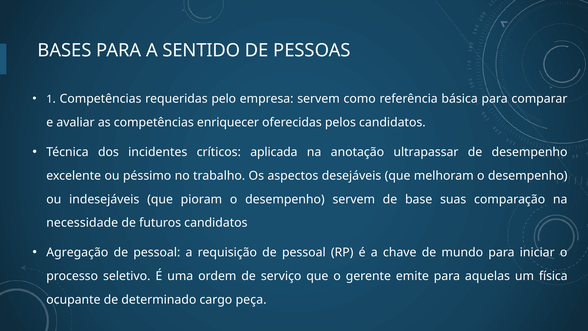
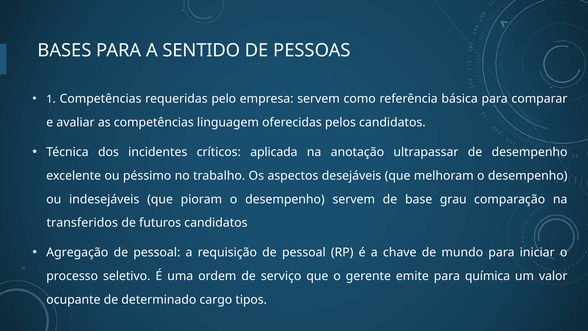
enriquecer: enriquecer -> linguagem (228, 122)
suas: suas -> grau (453, 199)
necessidade: necessidade -> transferidos (82, 223)
aquelas: aquelas -> química (488, 276)
física: física -> valor (553, 276)
peça: peça -> tipos (251, 299)
